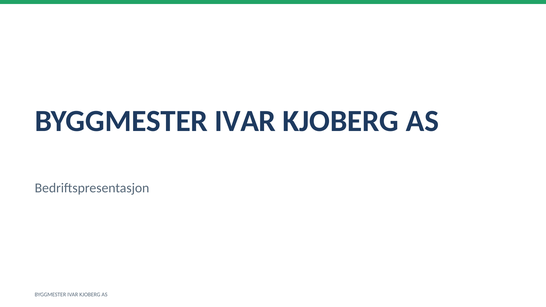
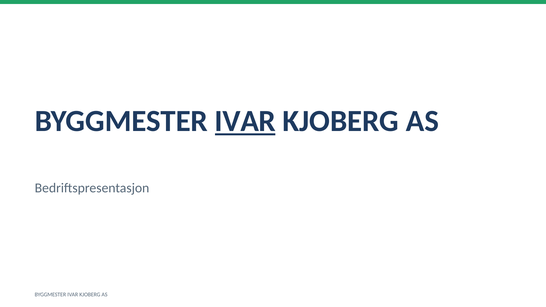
IVAR underline: none -> present (245, 121)
